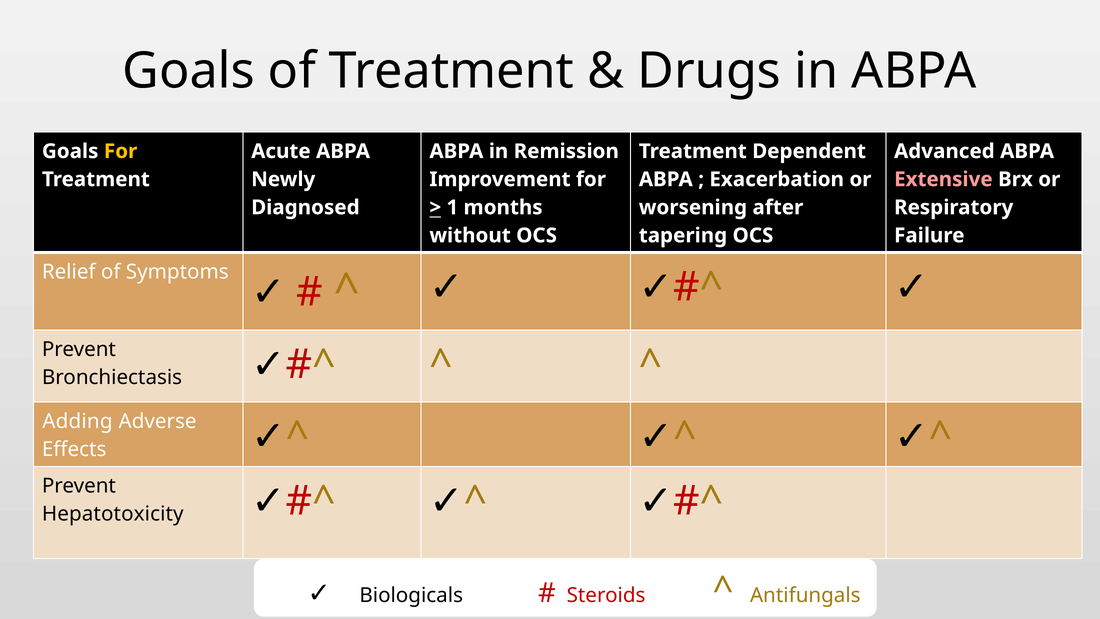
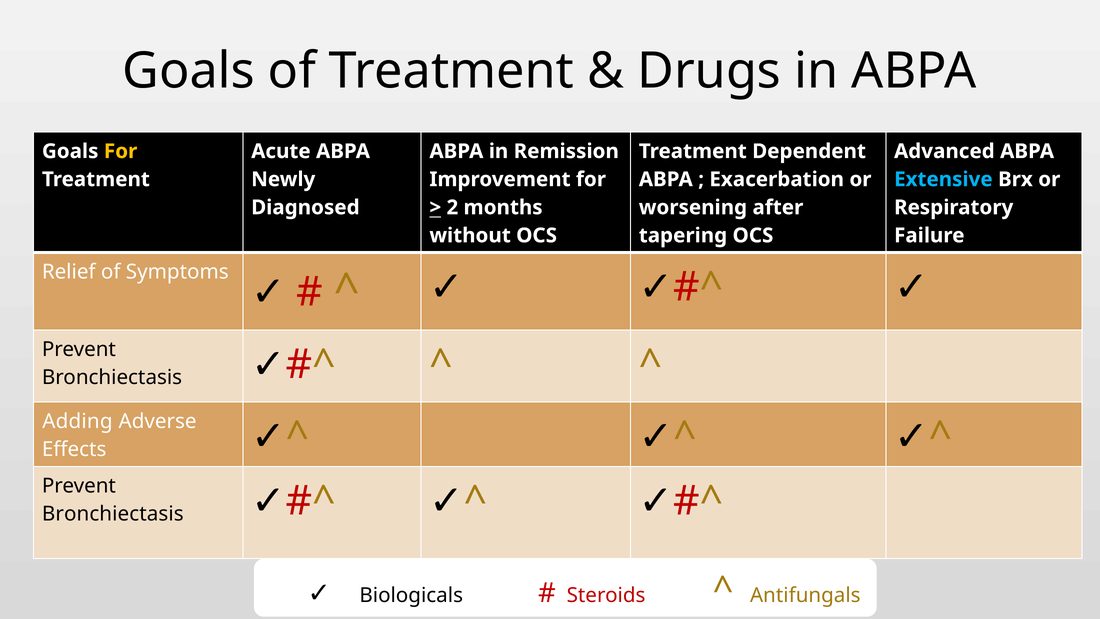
Extensive colour: pink -> light blue (943, 179)
1: 1 -> 2 (452, 207)
Hepatotoxicity: Hepatotoxicity -> Bronchiectasis (113, 514)
